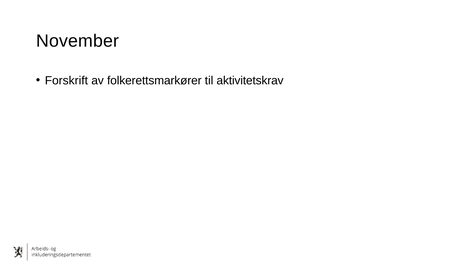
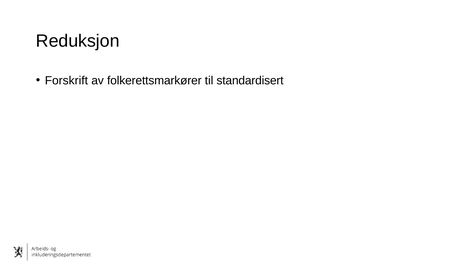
November: November -> Reduksjon (78, 41)
aktivitetskrav: aktivitetskrav -> standardisert (250, 80)
